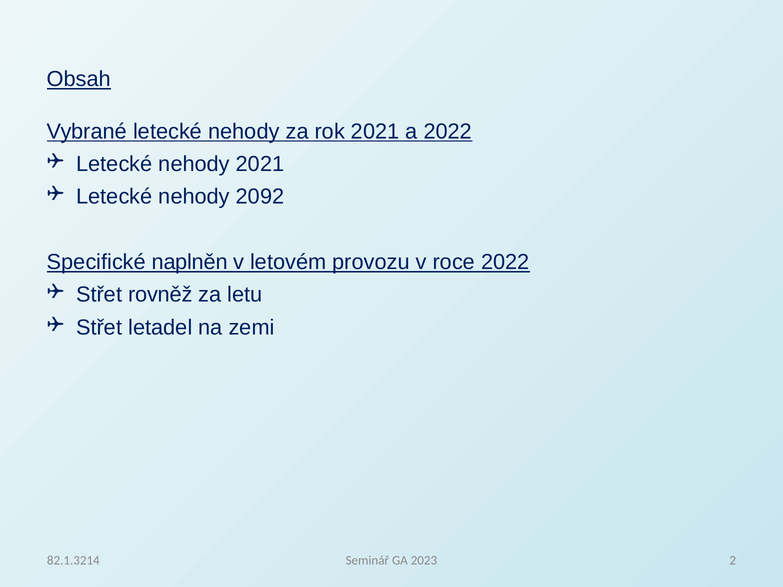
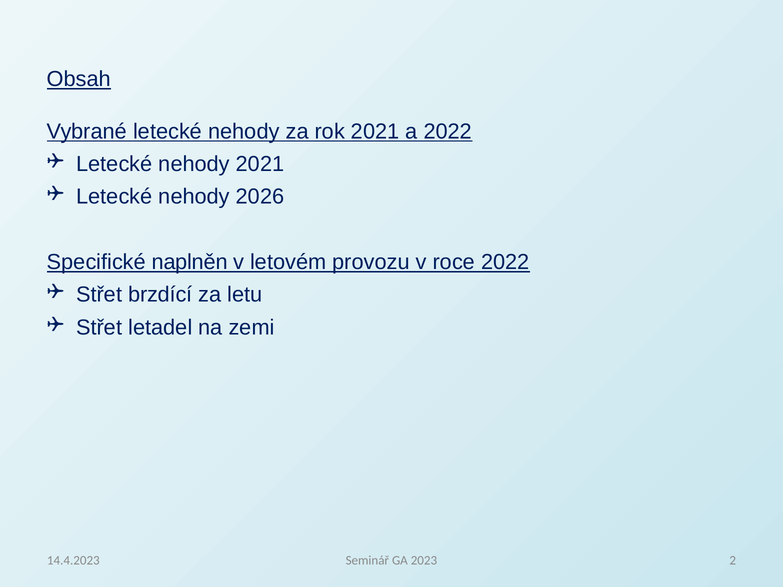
2092: 2092 -> 2026 (260, 197)
rovněž: rovněž -> brzdící (160, 295)
82.1.3214: 82.1.3214 -> 14.4.2023 (73, 561)
